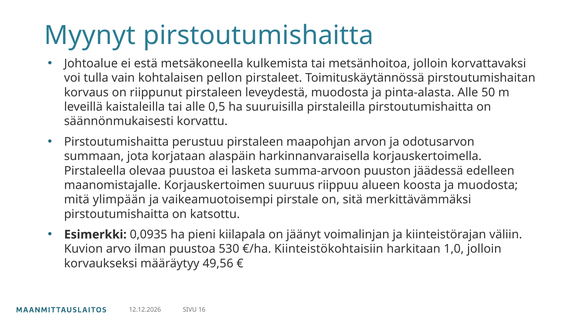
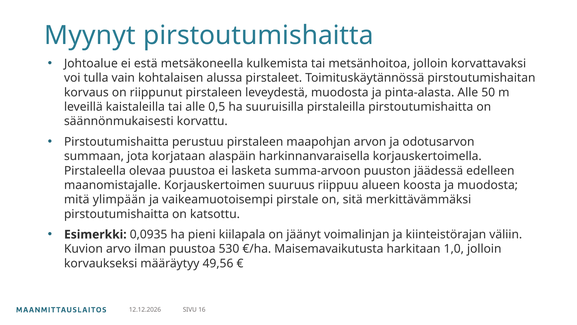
pellon: pellon -> alussa (224, 78)
Kiinteistökohtaisiin: Kiinteistökohtaisiin -> Maisemavaikutusta (329, 249)
